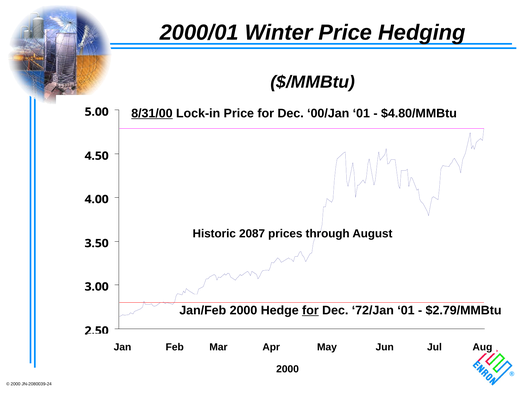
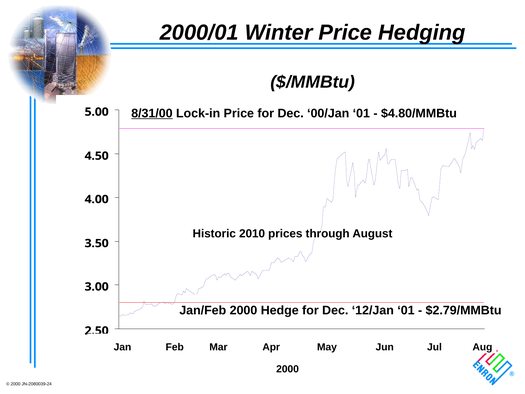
2087: 2087 -> 2010 (252, 233)
for underline: present -> none (310, 310)
72/Jan: 72/Jan -> 12/Jan (373, 310)
